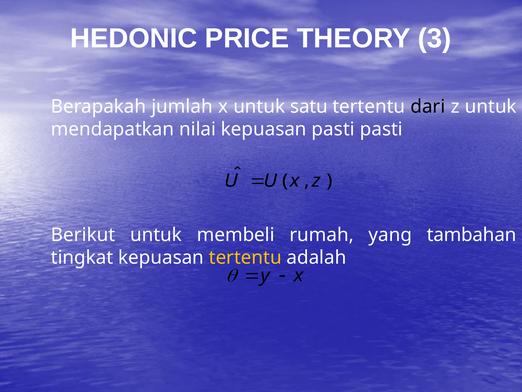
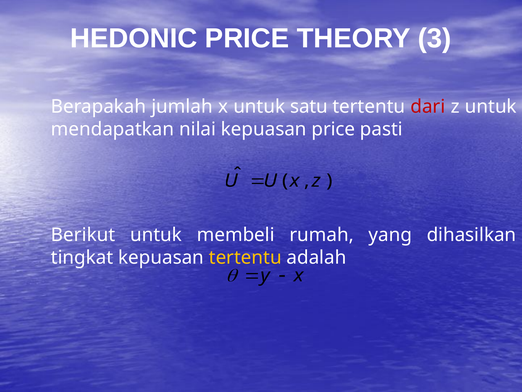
dari colour: black -> red (428, 107)
kepuasan pasti: pasti -> price (333, 129)
tambahan: tambahan -> dihasilkan (471, 235)
